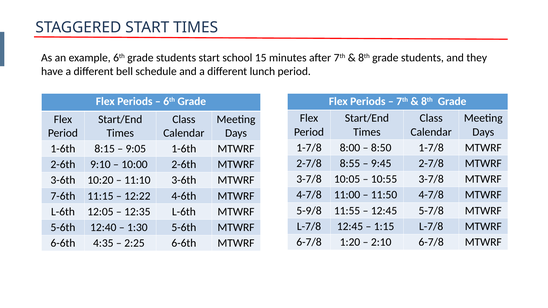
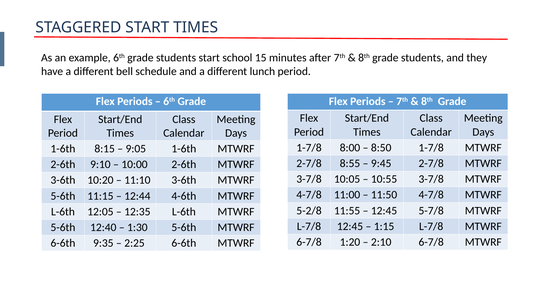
7-6th: 7-6th -> 5-6th (63, 196)
12:22: 12:22 -> 12:44 (137, 196)
5-9/8: 5-9/8 -> 5-2/8 (309, 211)
4:35: 4:35 -> 9:35 (103, 243)
